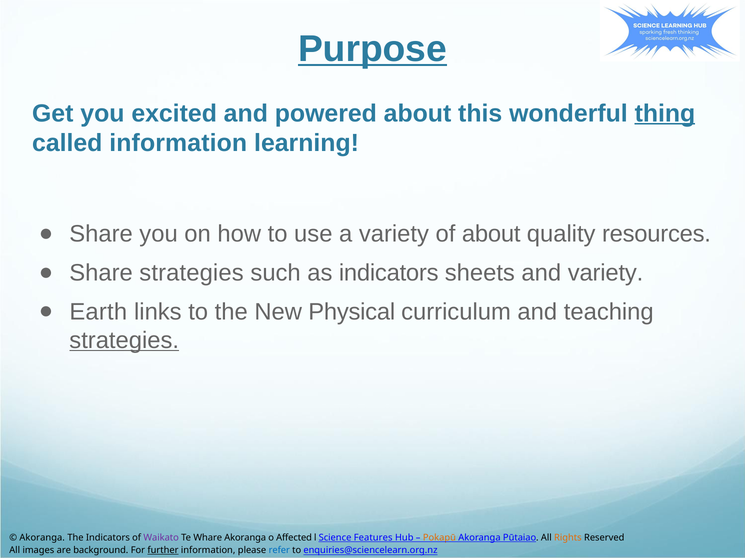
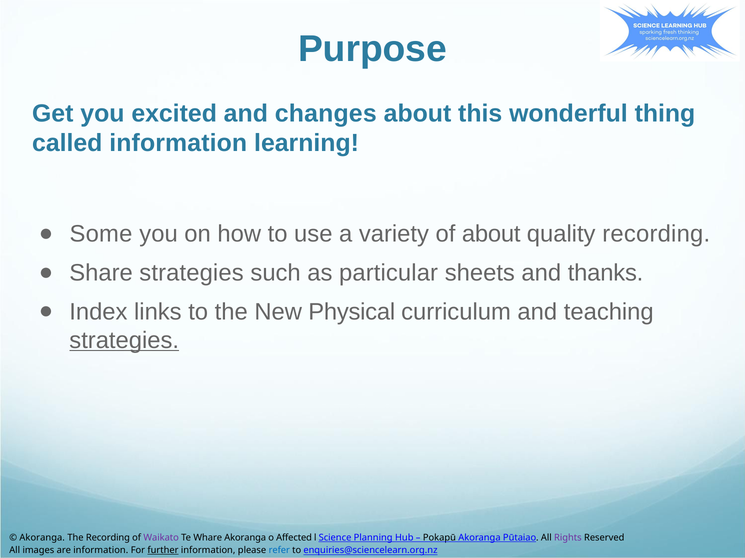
Purpose underline: present -> none (372, 49)
powered: powered -> changes (326, 113)
thing underline: present -> none (665, 113)
Share: Share -> Some (101, 234)
quality resources: resources -> recording (656, 234)
as indicators: indicators -> particular (389, 273)
and variety: variety -> thanks (606, 273)
Earth: Earth -> Index (98, 312)
The Indicators: Indicators -> Recording (108, 538)
Features: Features -> Planning (373, 538)
Pokapū colour: orange -> black (439, 538)
Rights colour: orange -> purple (568, 538)
are background: background -> information (101, 551)
